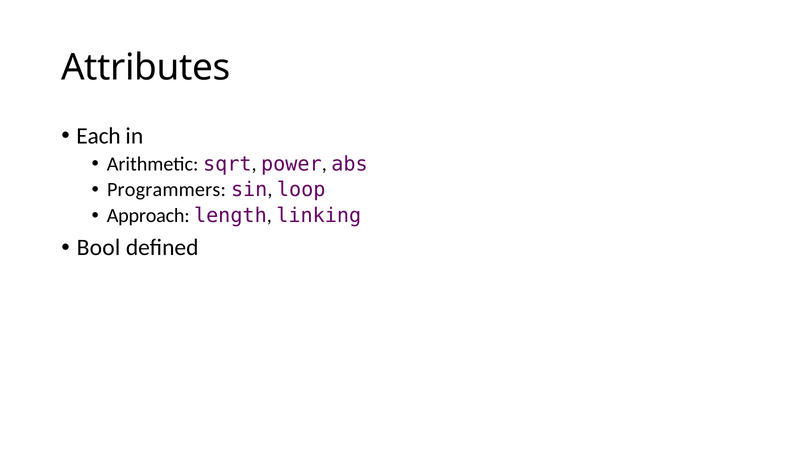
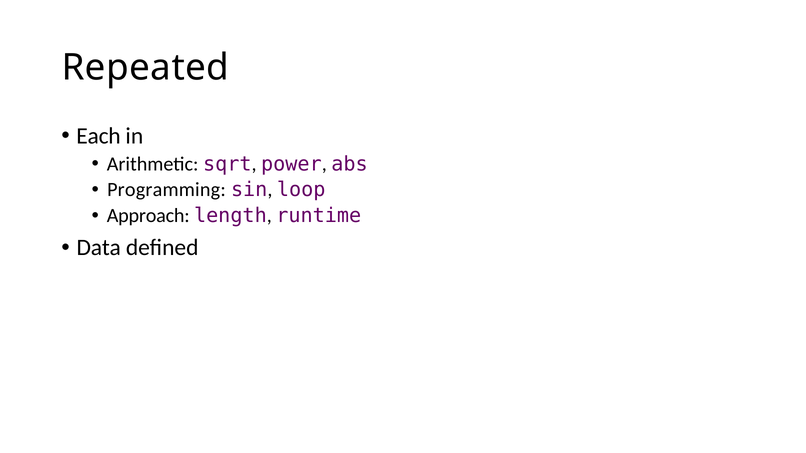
Attributes: Attributes -> Repeated (145, 68)
Programmers: Programmers -> Programming (166, 190)
linking: linking -> runtime (319, 216)
Bool: Bool -> Data (99, 248)
